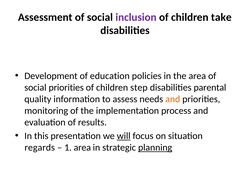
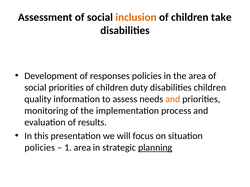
inclusion colour: purple -> orange (136, 17)
education: education -> responses (110, 76)
step: step -> duty (139, 88)
disabilities parental: parental -> children (210, 88)
will underline: present -> none (124, 136)
regards: regards -> policies (40, 148)
